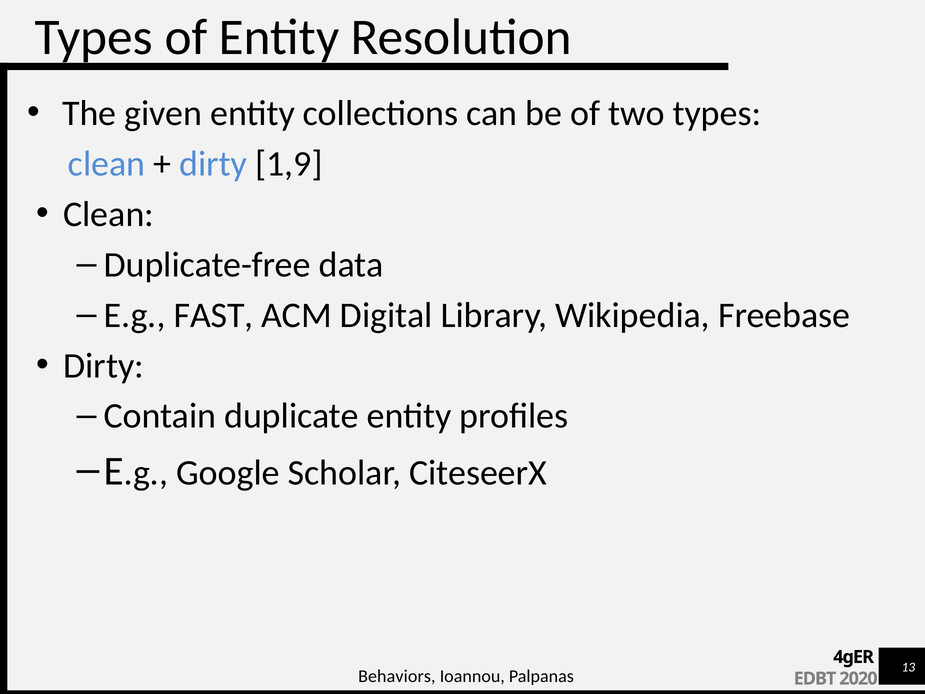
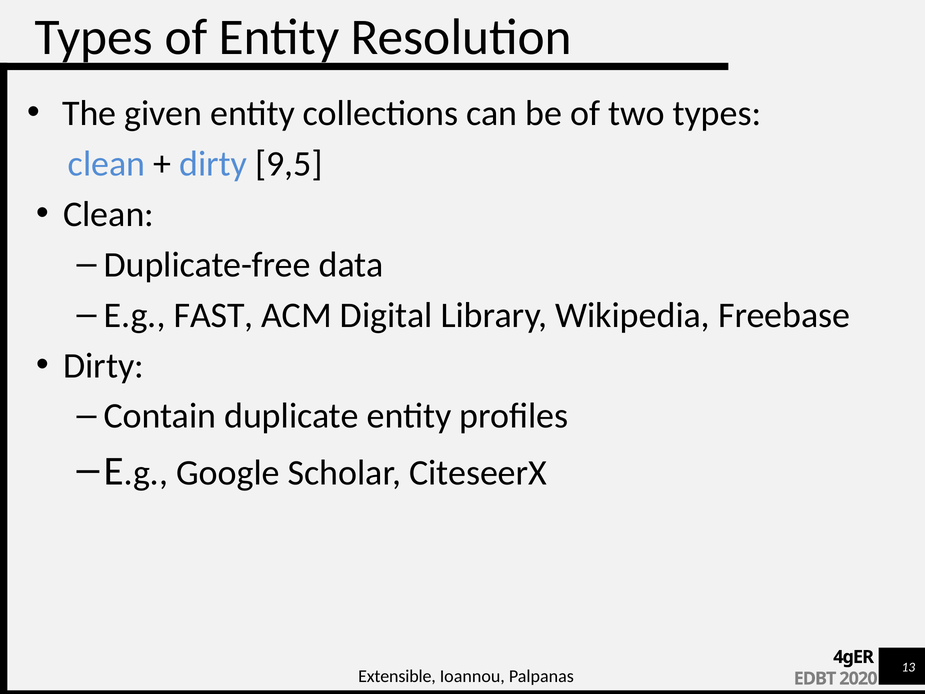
1,9: 1,9 -> 9,5 (289, 164)
Behaviors: Behaviors -> Extensible (397, 676)
